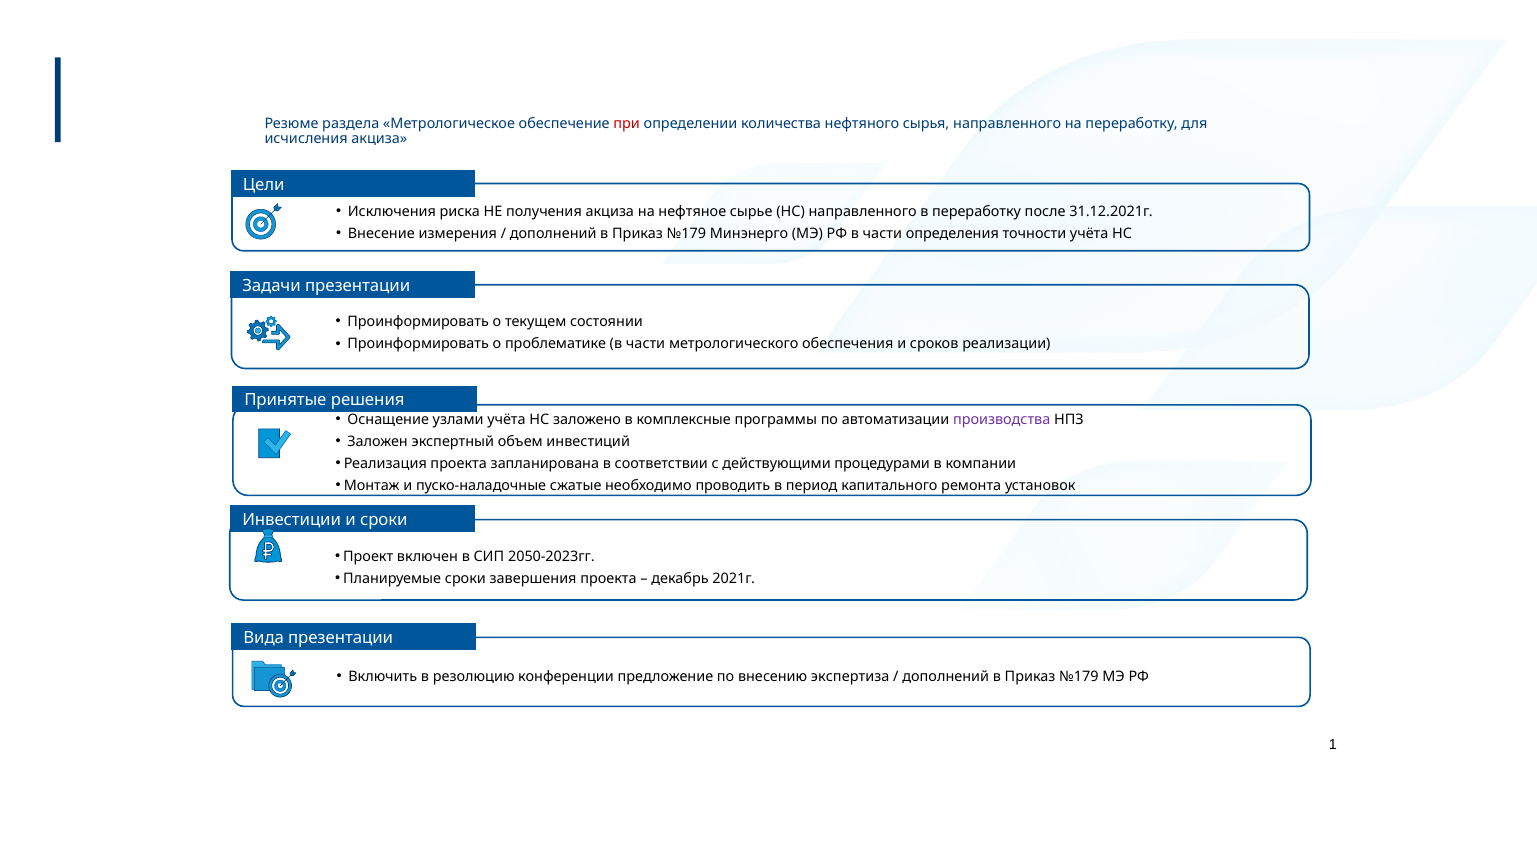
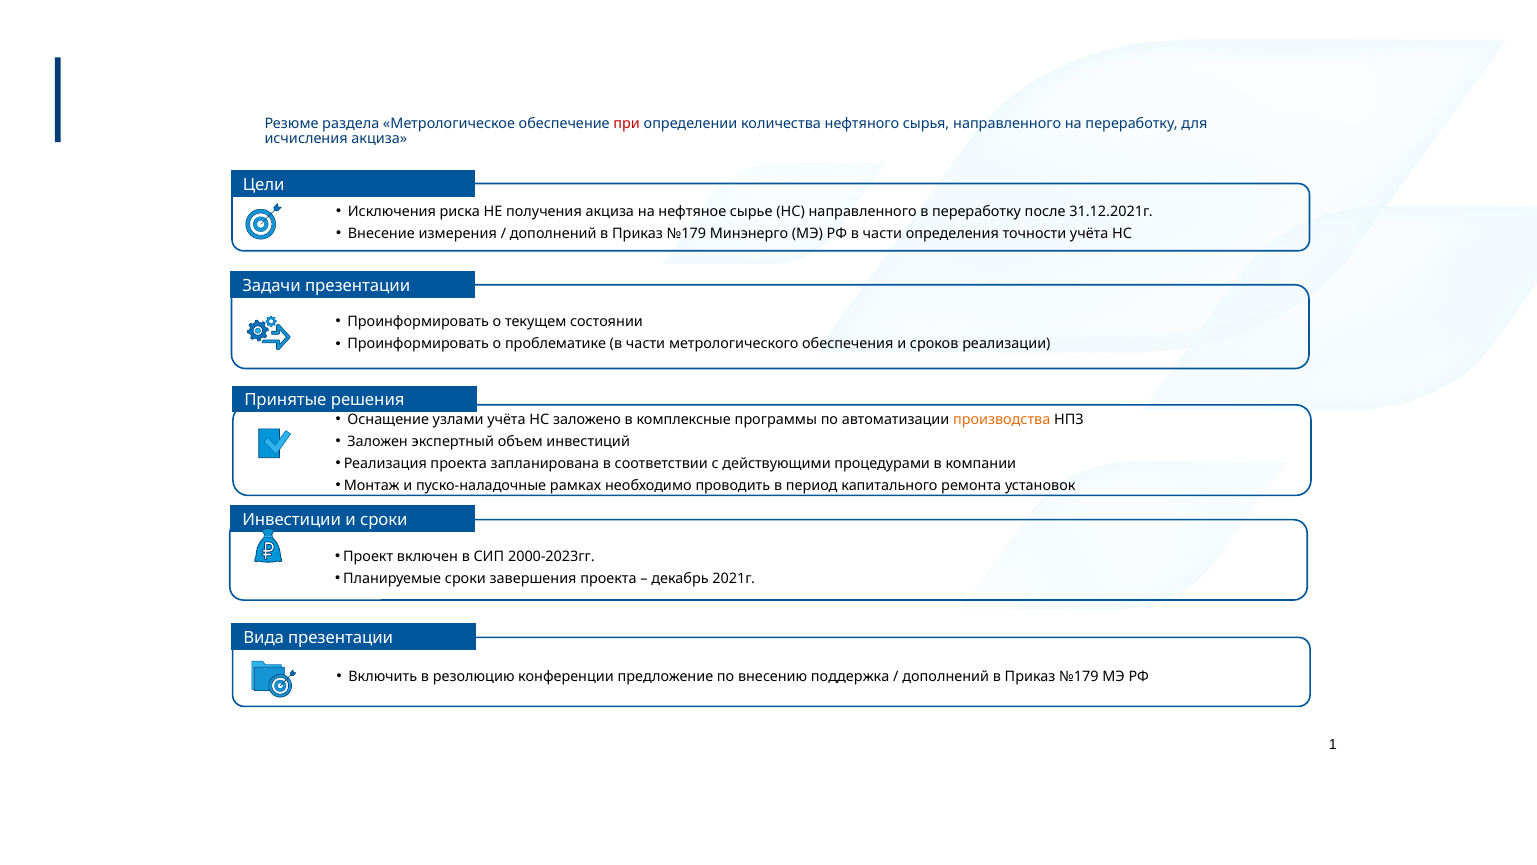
производства colour: purple -> orange (1002, 419)
сжатые: сжатые -> рамках (576, 486)
2050-2023гг: 2050-2023гг -> 2000-2023гг (551, 556)
экспертиза: экспертиза -> поддержка (850, 676)
